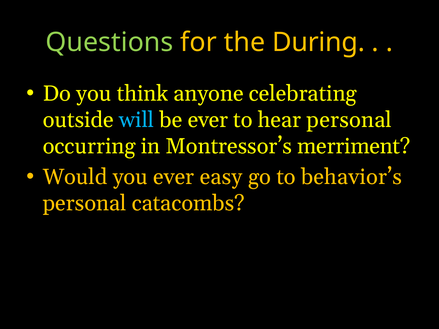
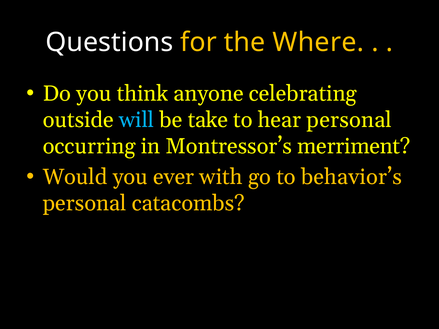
Questions colour: light green -> white (109, 42)
During: During -> Where (318, 42)
be ever: ever -> take (208, 120)
easy: easy -> with (221, 177)
